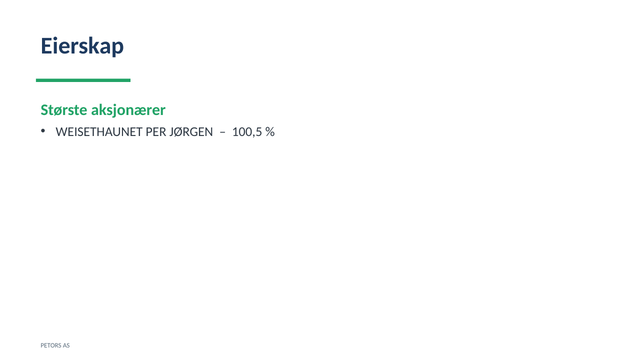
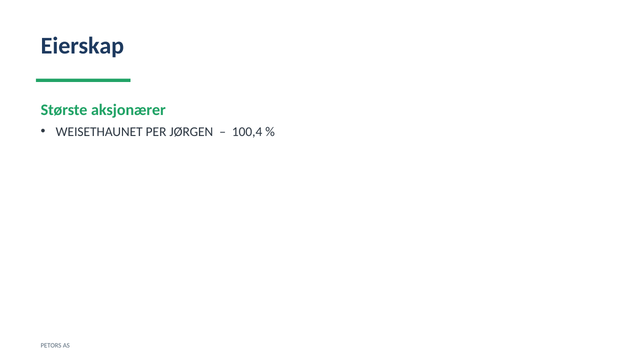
100,5: 100,5 -> 100,4 (247, 132)
